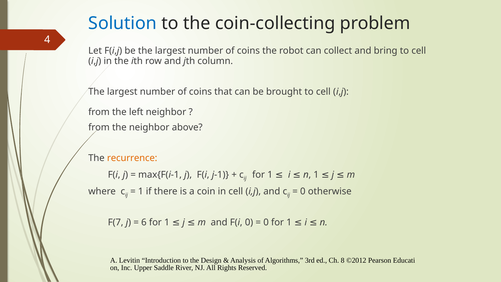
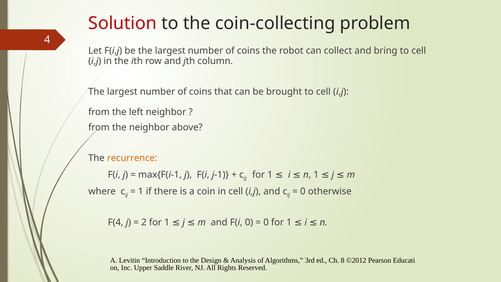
Solution colour: blue -> red (123, 23)
F(7: F(7 -> F(4 (116, 222)
6: 6 -> 2 (144, 222)
